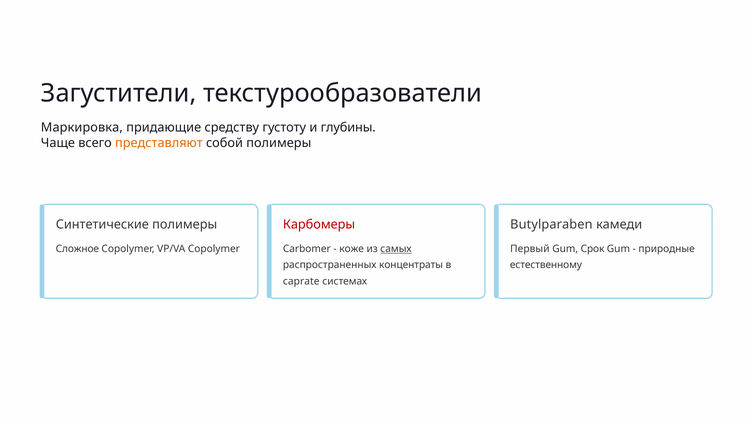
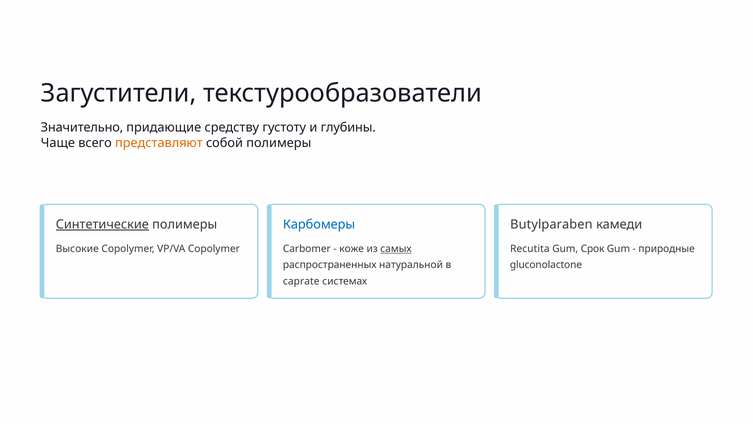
Маркировка: Маркировка -> Значительно (82, 127)
Синтетические underline: none -> present (102, 224)
Карбомеры colour: red -> blue (319, 224)
Сложное: Сложное -> Высокие (77, 249)
Первый: Первый -> Recutita (530, 249)
концентраты: концентраты -> натуральной (411, 265)
естественному: естественному -> gluconolactone (546, 265)
